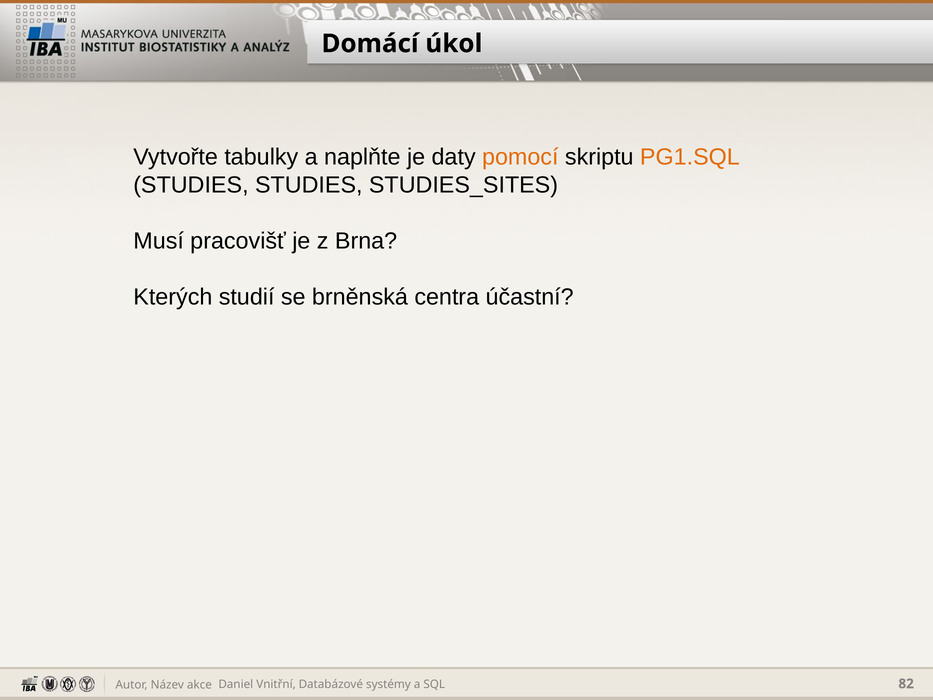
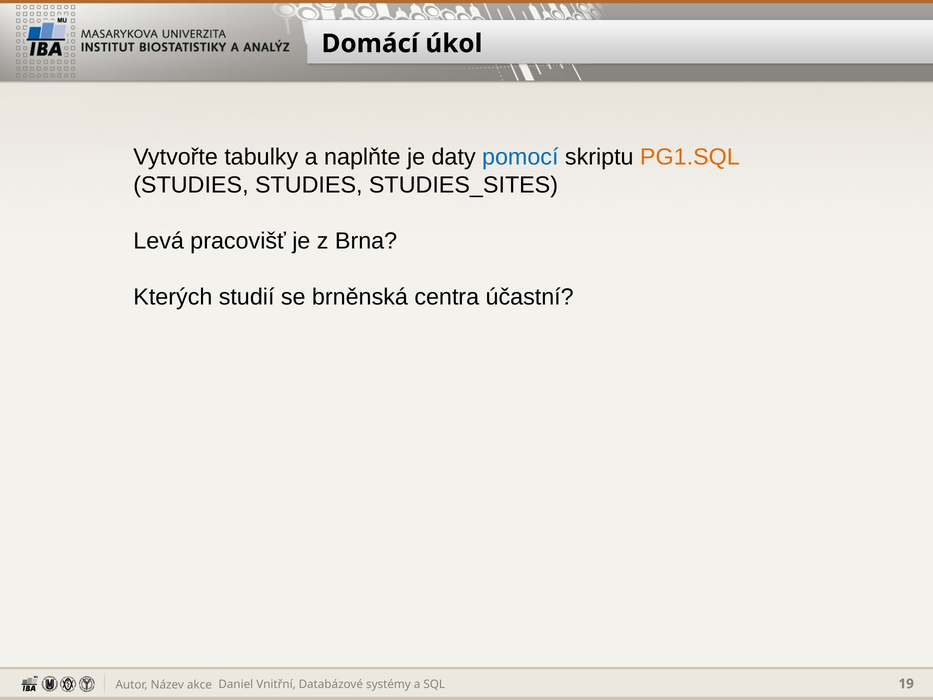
pomocí colour: orange -> blue (520, 157)
Musí: Musí -> Levá (159, 241)
82: 82 -> 19 (906, 684)
